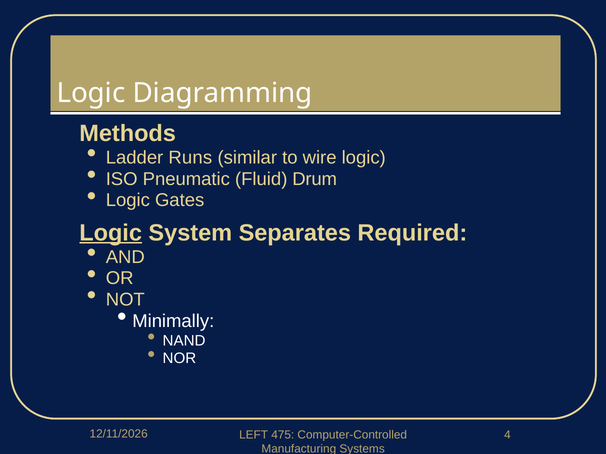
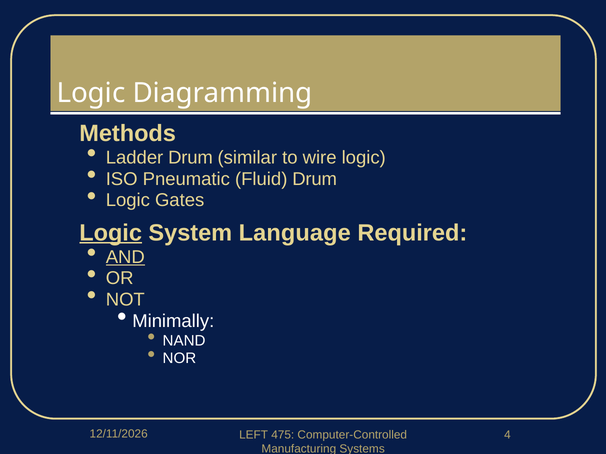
Ladder Runs: Runs -> Drum (191, 158)
Separates: Separates -> Language (295, 233)
AND underline: none -> present (125, 257)
